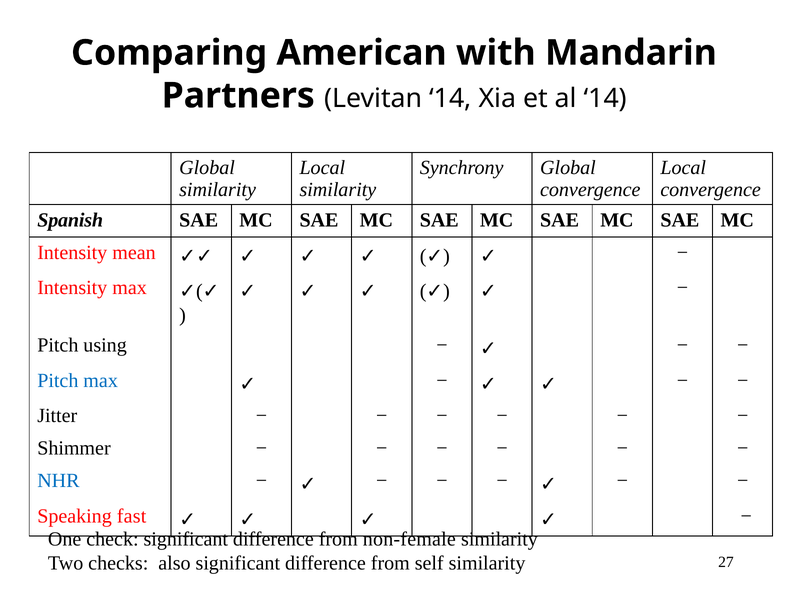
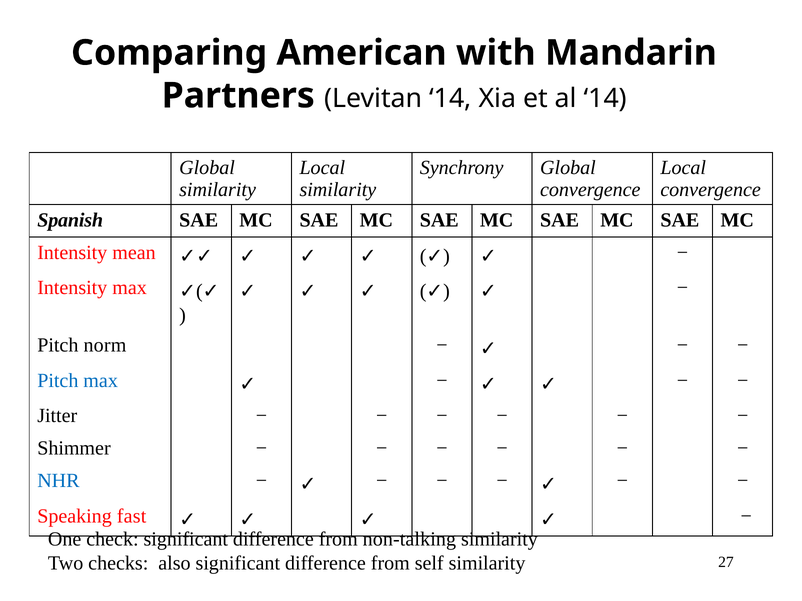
using: using -> norm (105, 346)
non-female: non-female -> non-talking (409, 540)
